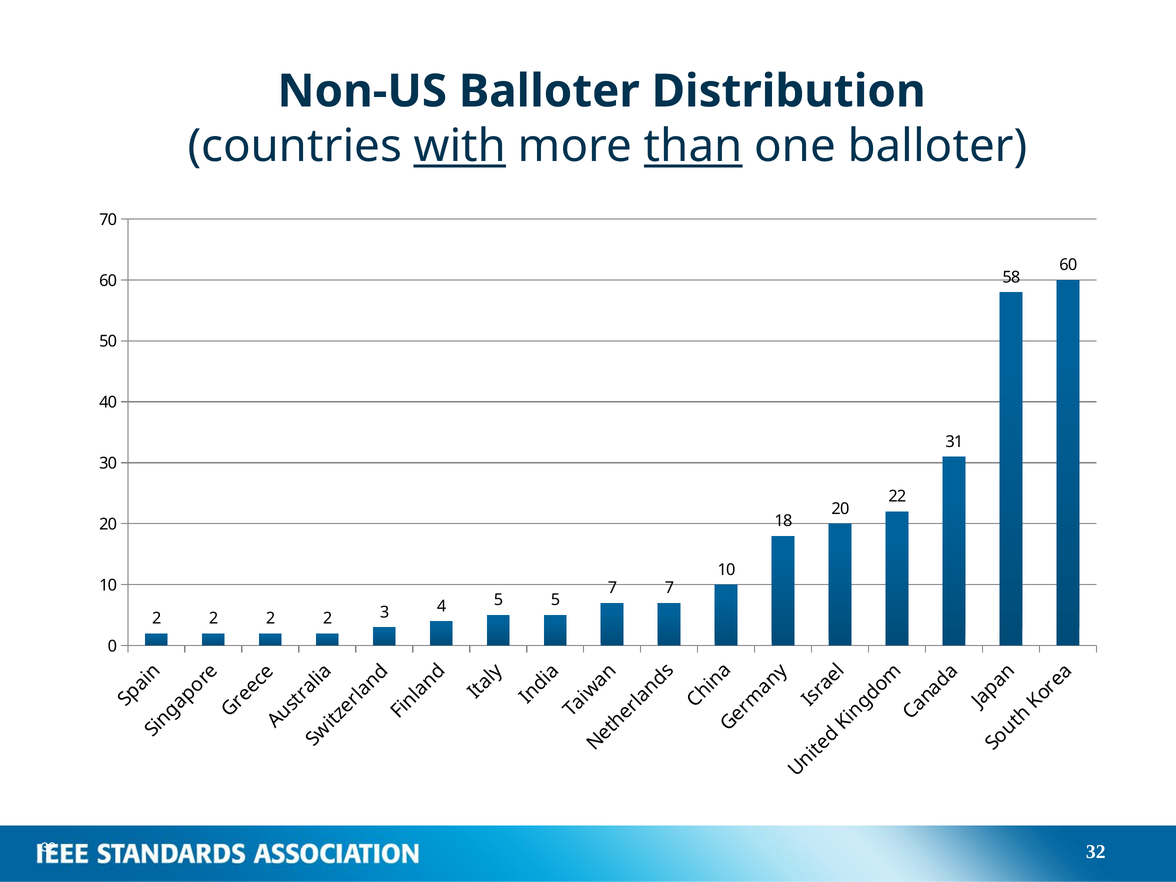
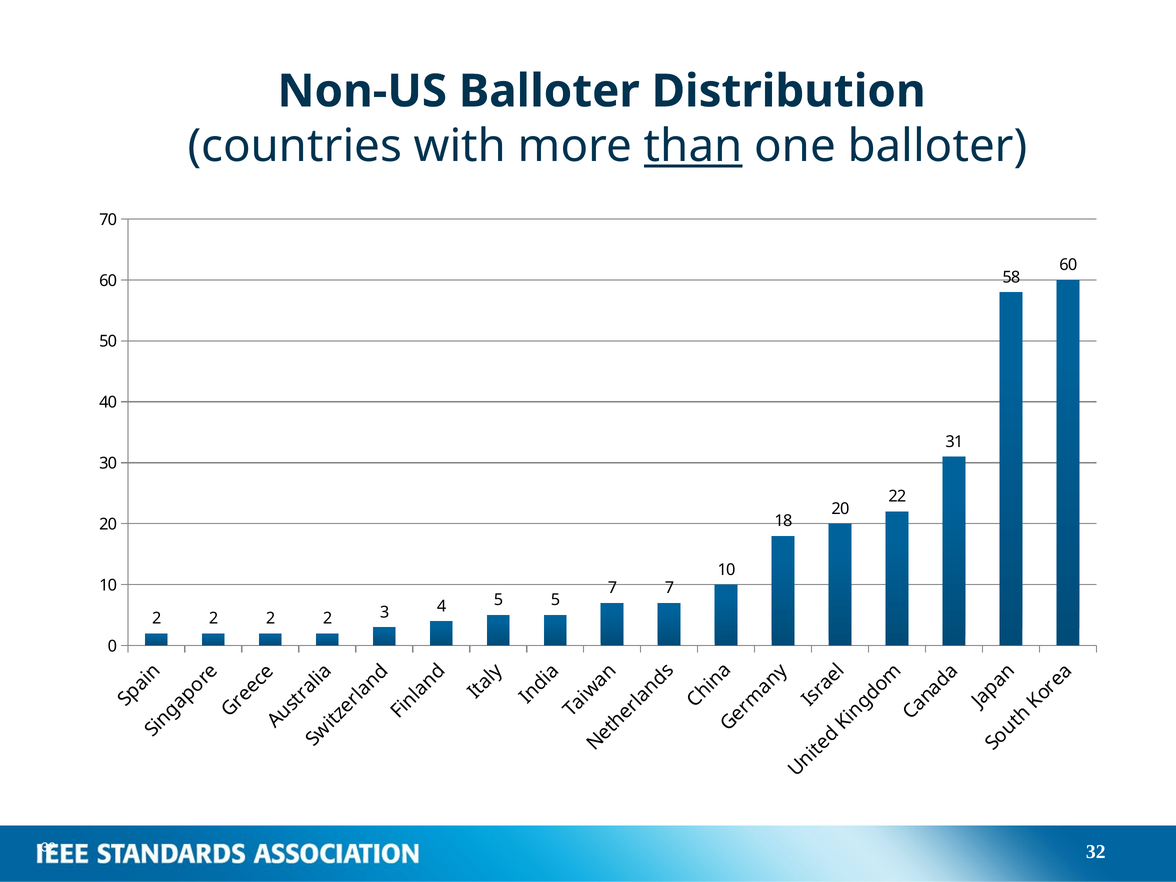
with underline: present -> none (460, 146)
